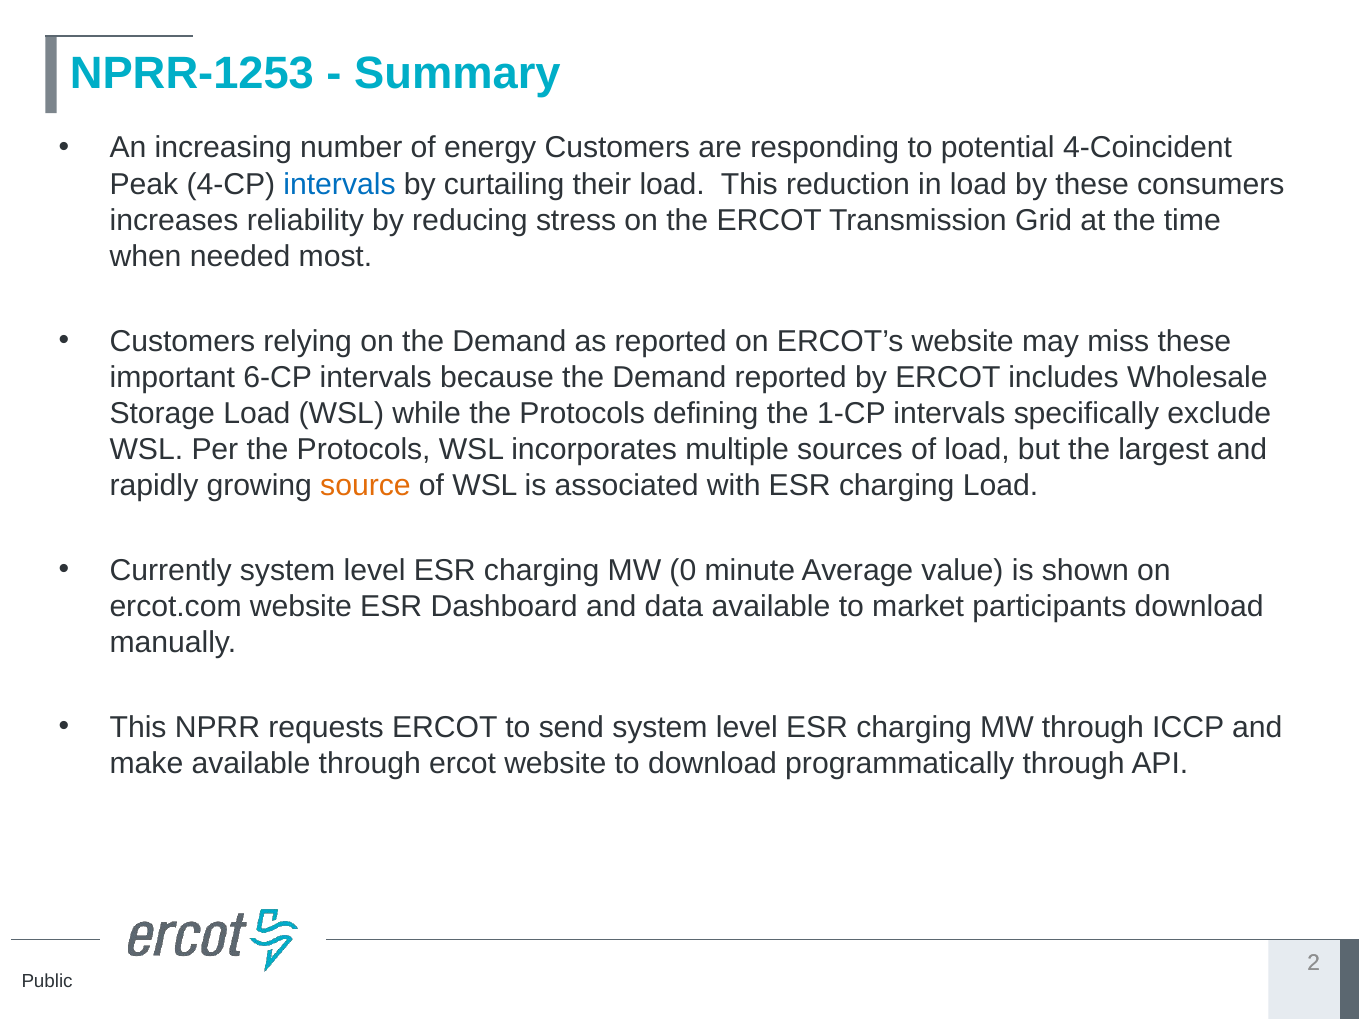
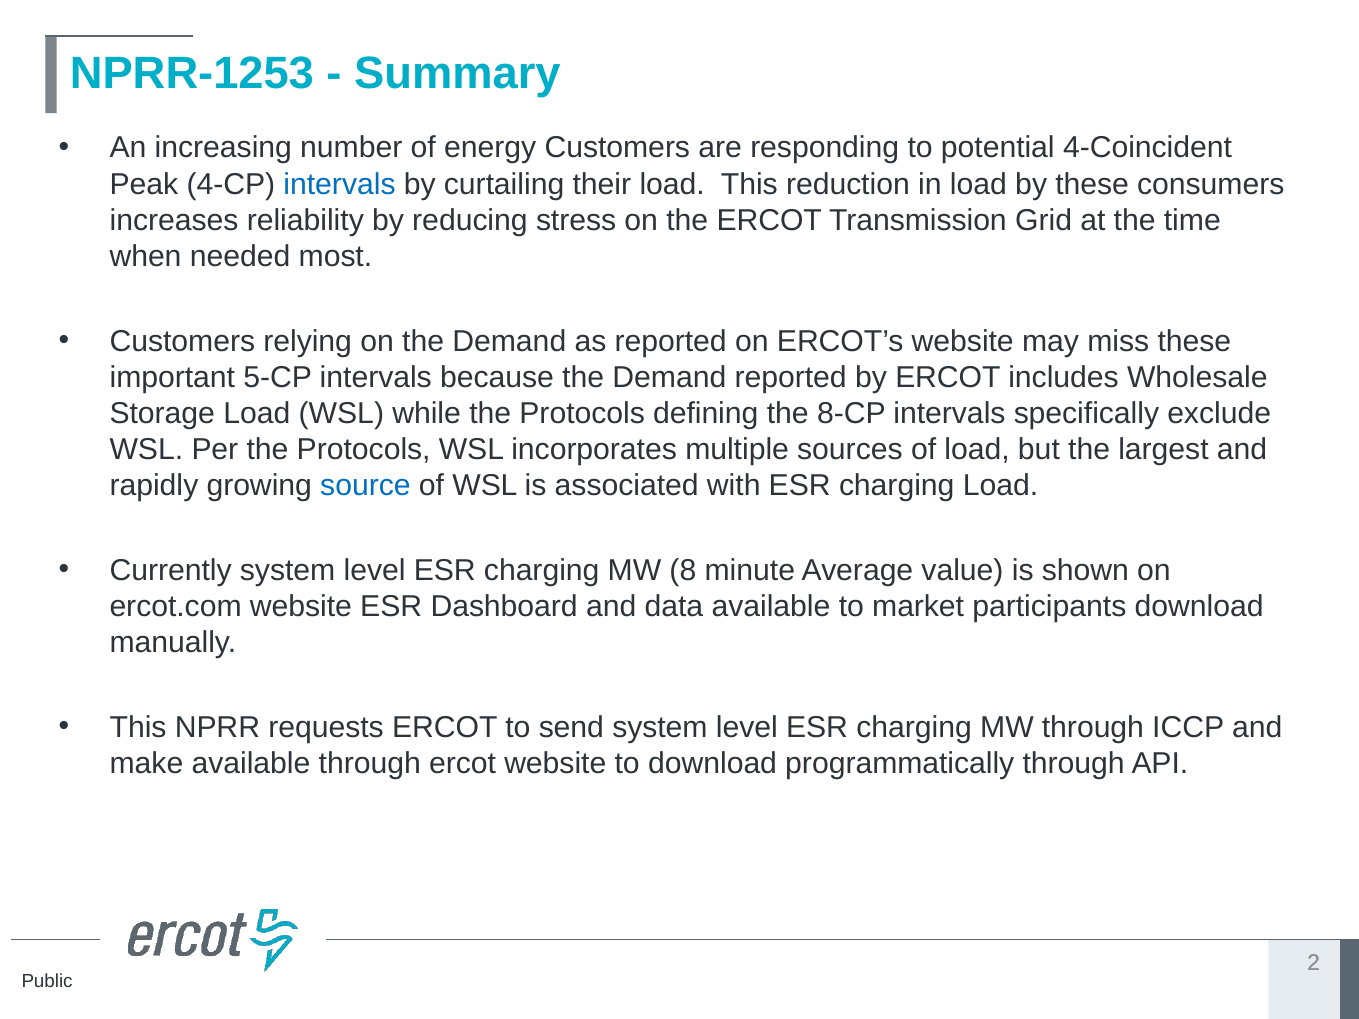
6-CP: 6-CP -> 5-CP (278, 377)
1-CP: 1-CP -> 8-CP (851, 414)
source colour: orange -> blue (365, 486)
0: 0 -> 8 (683, 571)
